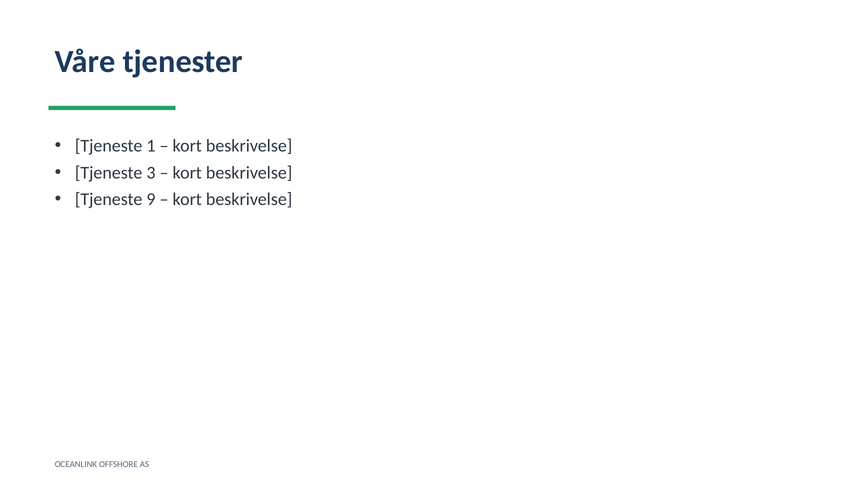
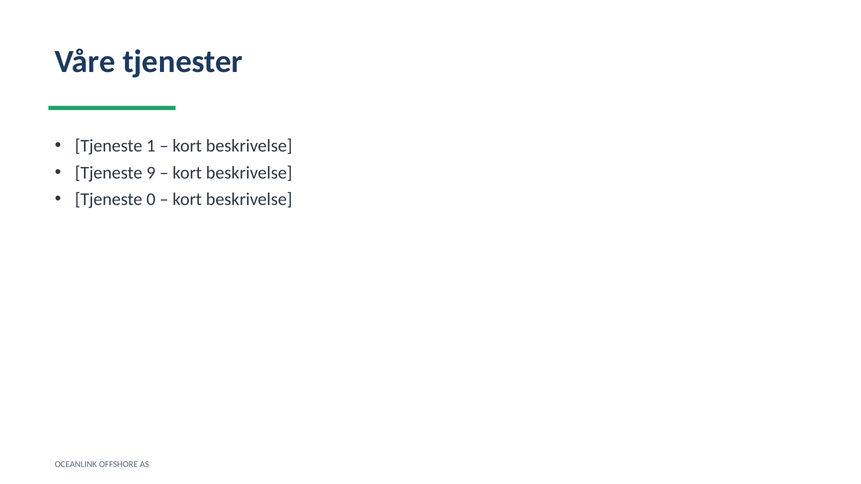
3: 3 -> 9 (151, 173)
9: 9 -> 0 (151, 200)
